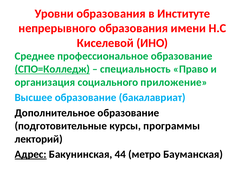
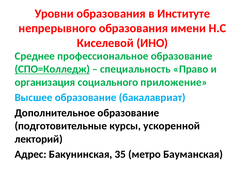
программы: программы -> ускоренной (172, 126)
Адрес underline: present -> none (31, 154)
44: 44 -> 35 (120, 154)
